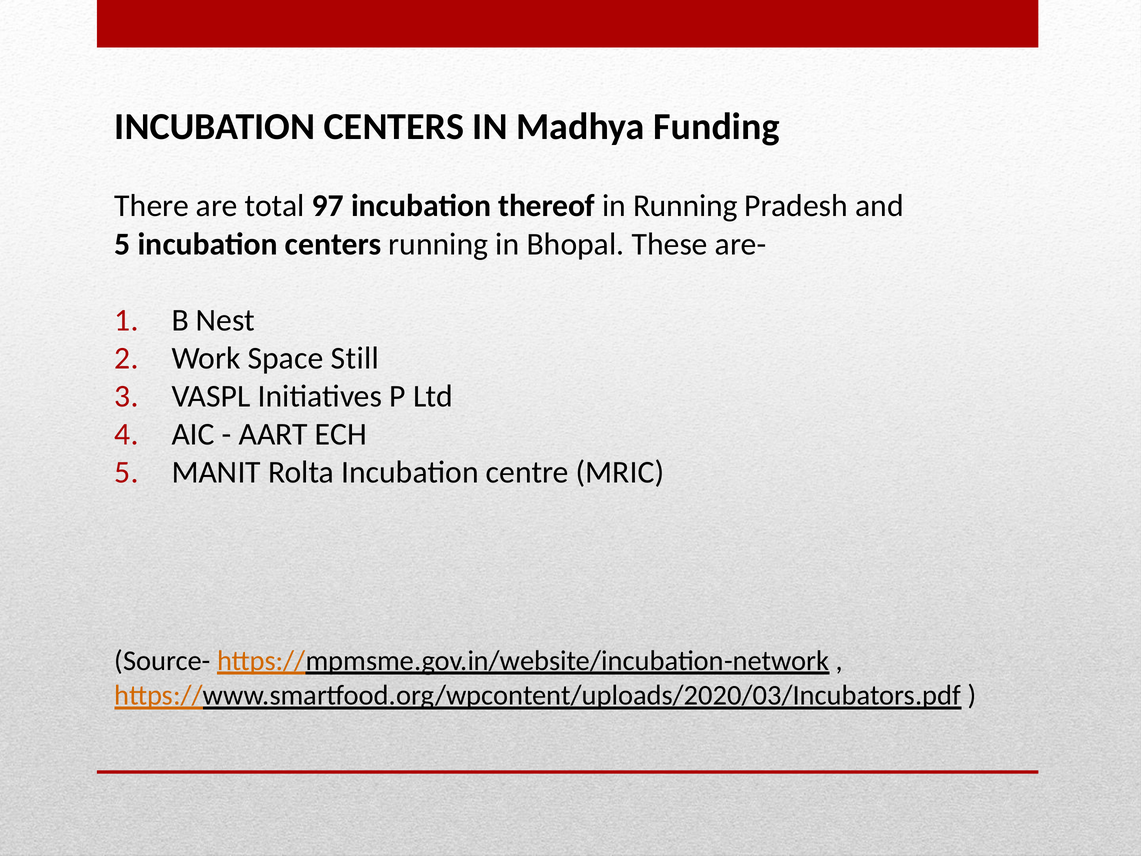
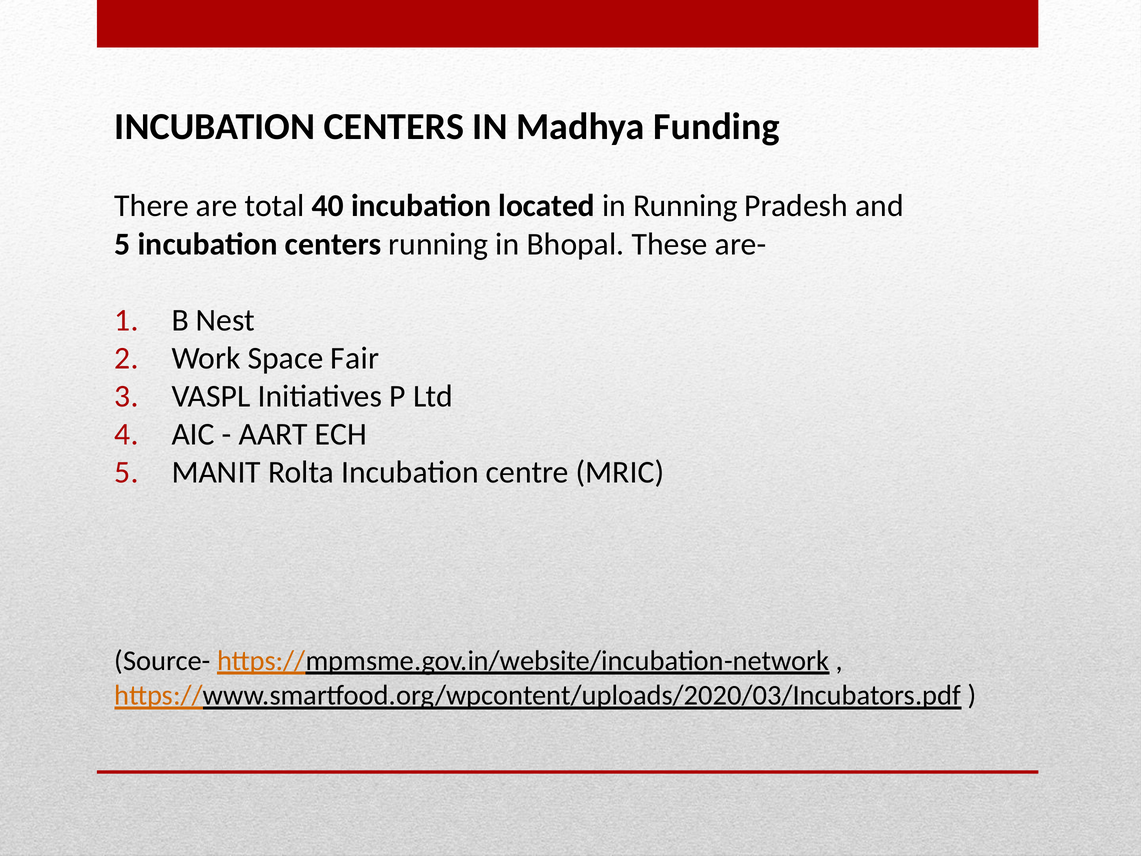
97: 97 -> 40 (328, 206)
thereof: thereof -> located (547, 206)
Still: Still -> Fair (355, 358)
